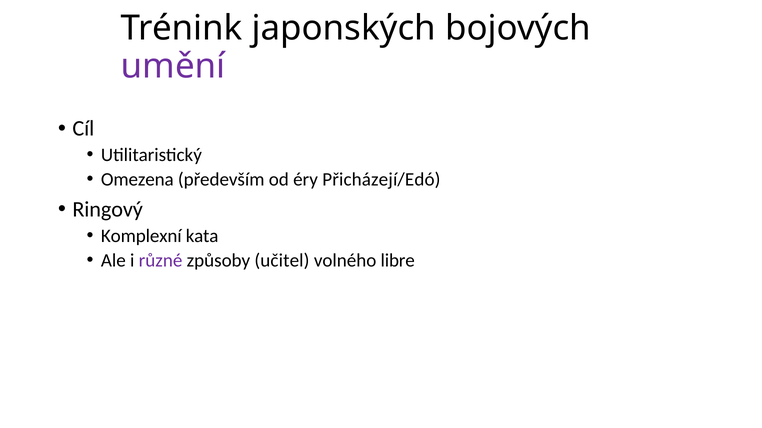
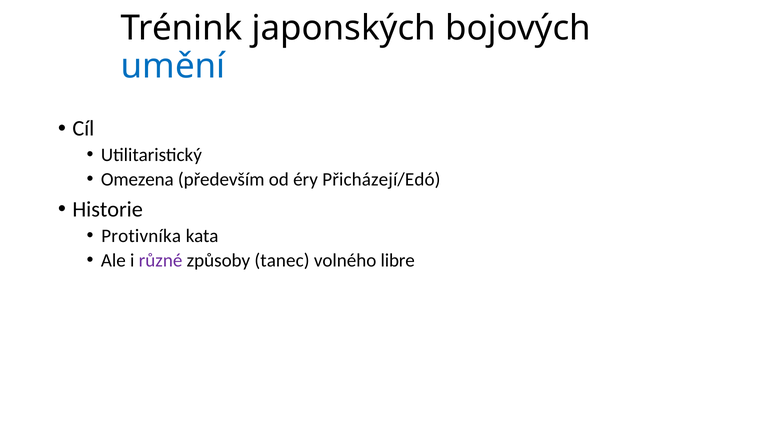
umění colour: purple -> blue (173, 66)
Ringový: Ringový -> Historie (108, 210)
Komplexní: Komplexní -> Protivníka (141, 236)
učitel: učitel -> tanec (282, 261)
